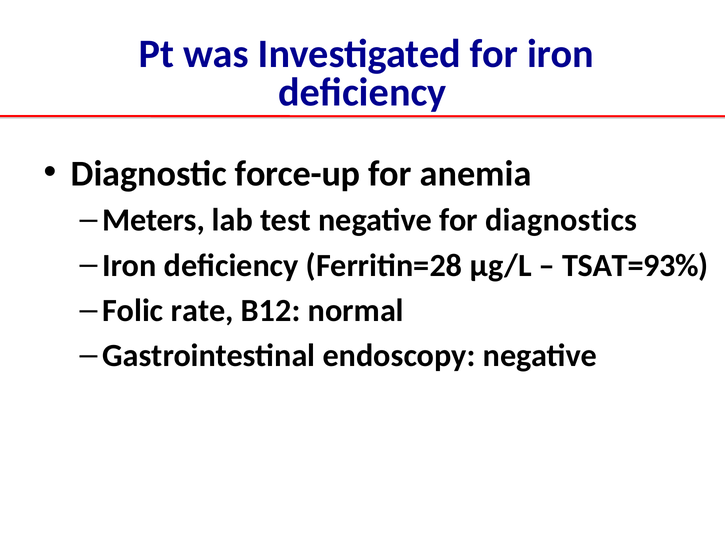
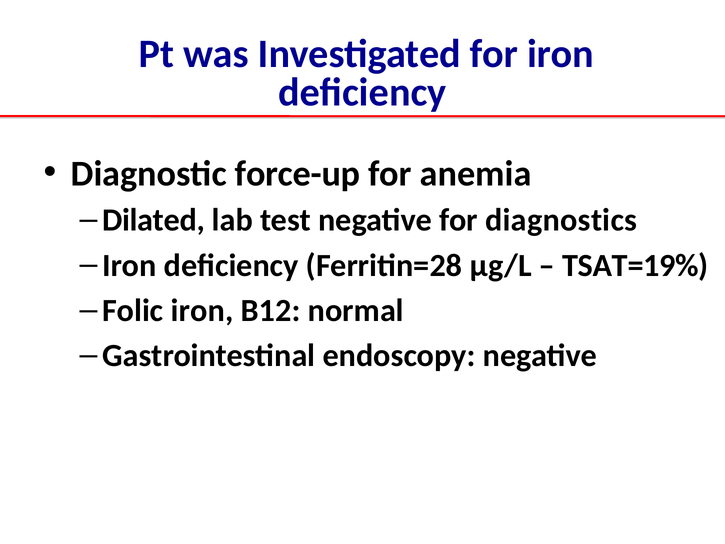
Meters: Meters -> Dilated (154, 220)
TSAT=93%: TSAT=93% -> TSAT=19% (635, 265)
Folic rate: rate -> iron (202, 310)
